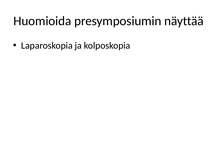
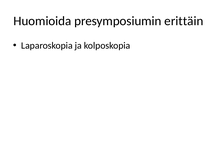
näyttää: näyttää -> erittäin (184, 21)
